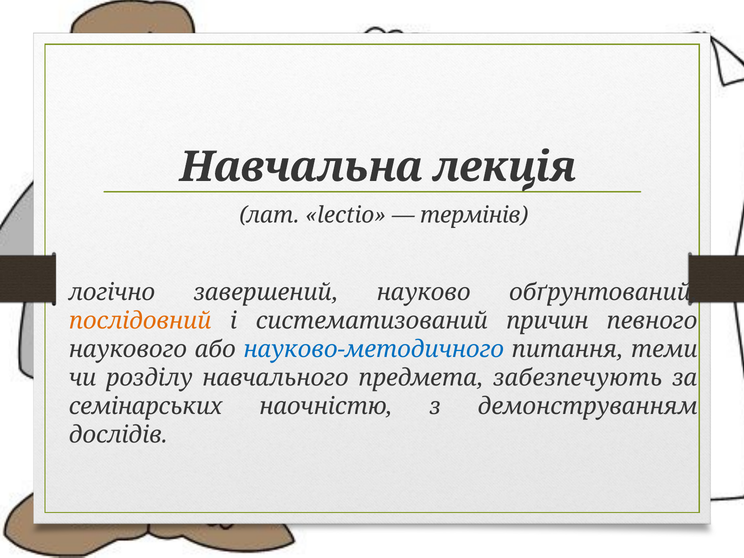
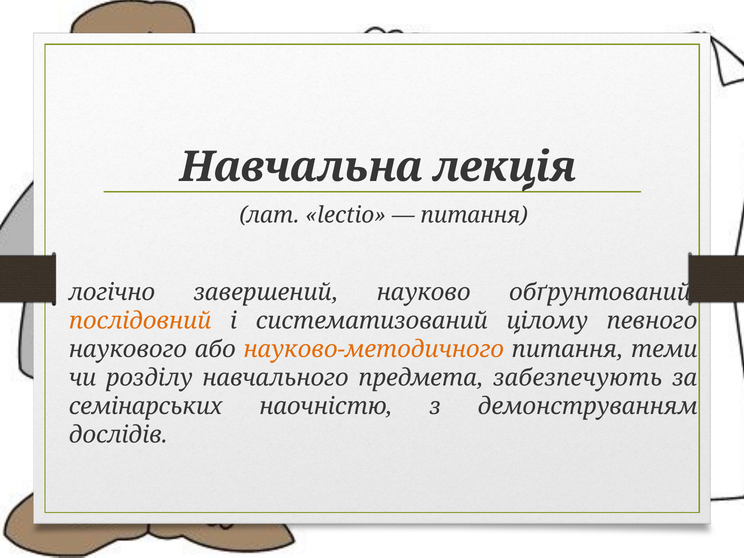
термінів: термінів -> питання (474, 215)
причин: причин -> цілому (547, 321)
науково-методичного colour: blue -> orange (374, 350)
